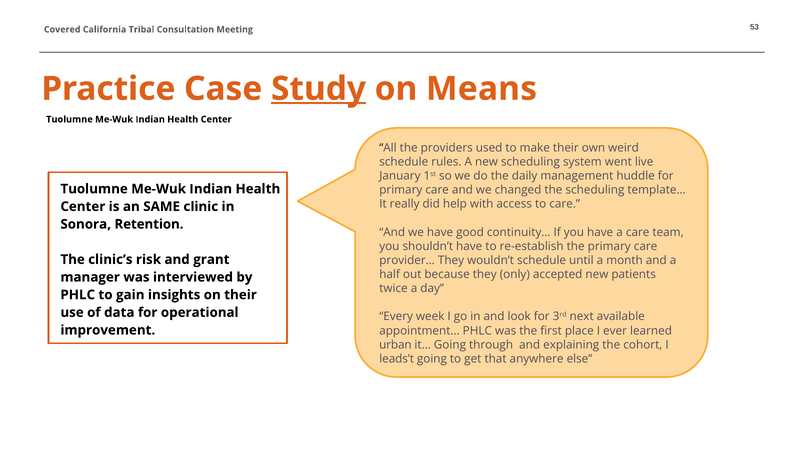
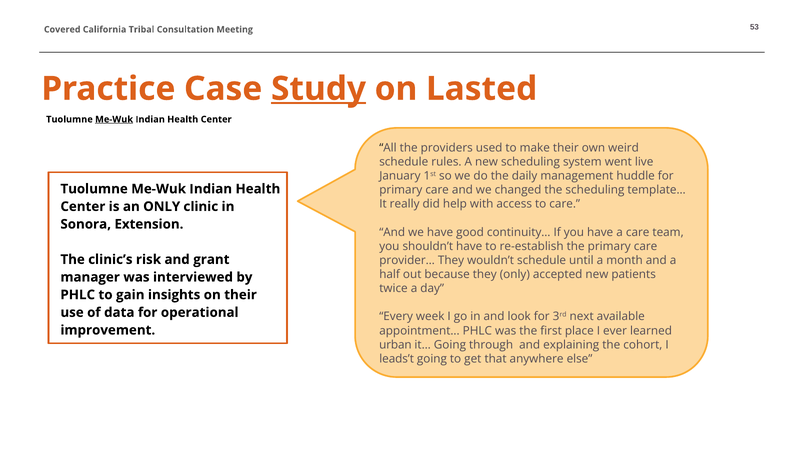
Means: Means -> Lasted (482, 89)
Me-Wuk underline: none -> present (114, 119)
an SAME: SAME -> ONLY (162, 207)
Retention: Retention -> Extension (149, 224)
